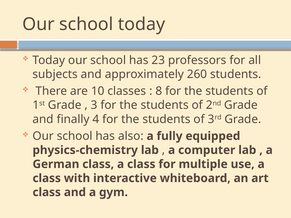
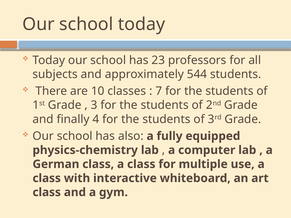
260: 260 -> 544 (197, 74)
8: 8 -> 7 (159, 91)
